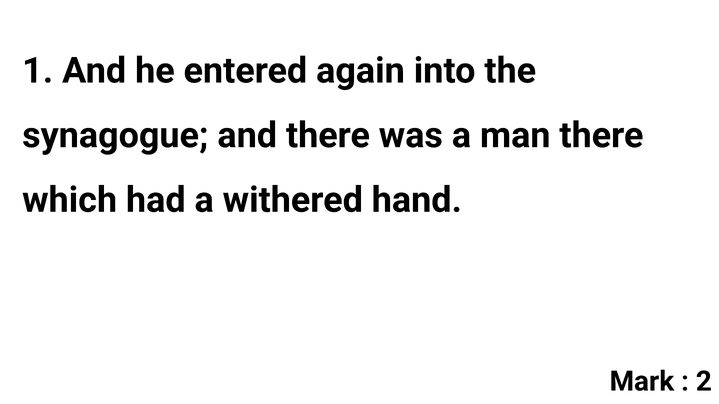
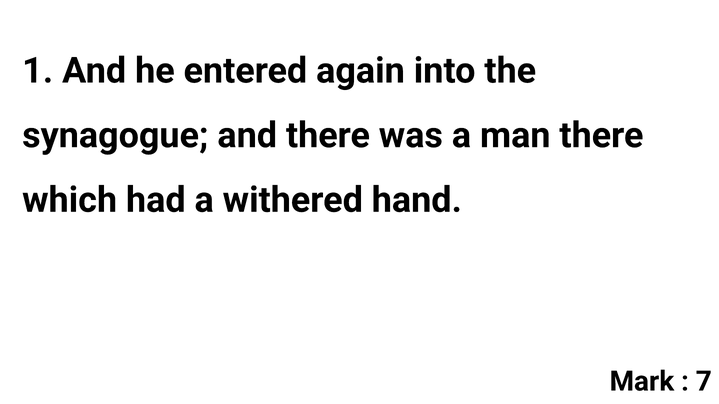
2: 2 -> 7 (704, 382)
